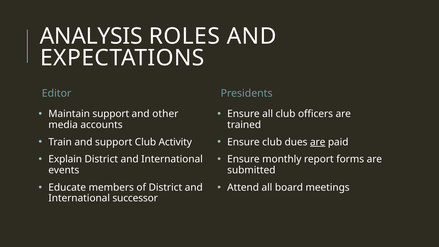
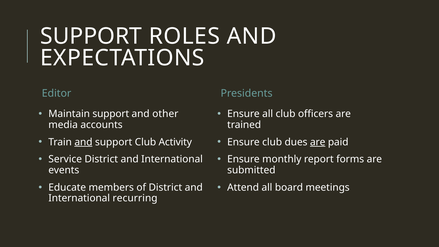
ANALYSIS: ANALYSIS -> SUPPORT (91, 36)
and underline: none -> present (83, 142)
Explain: Explain -> Service (65, 159)
successor: successor -> recurring (135, 198)
